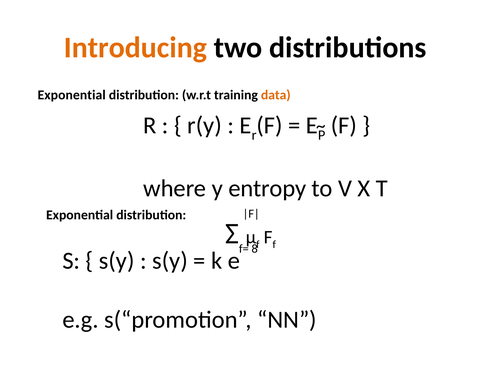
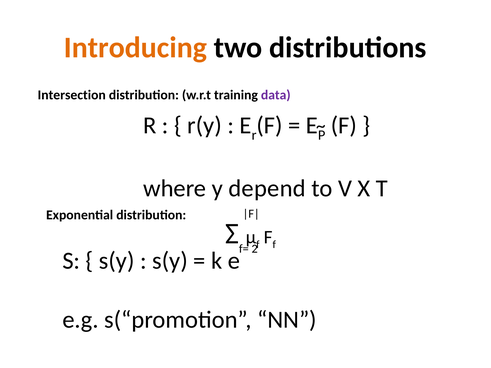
Exponential: Exponential -> Intersection (72, 95)
data colour: orange -> purple (276, 95)
entropy: entropy -> depend (267, 189)
8: 8 -> 2 (255, 249)
